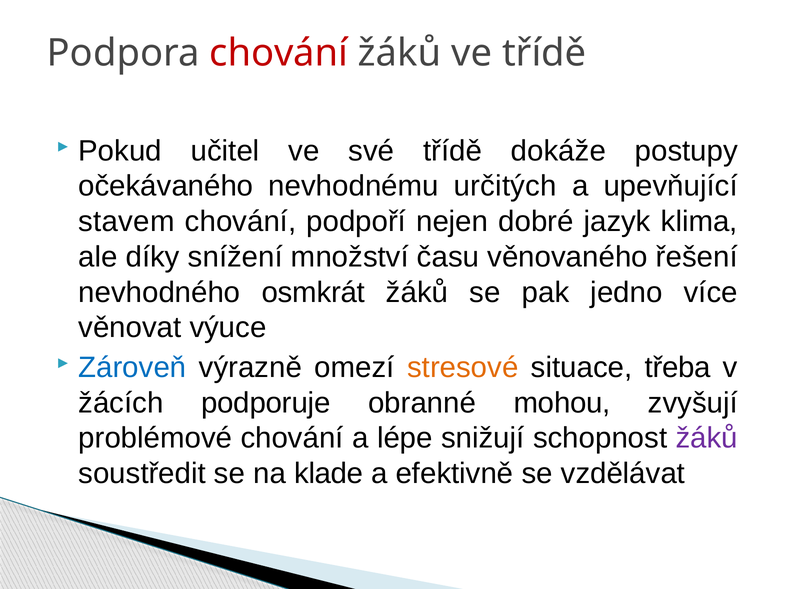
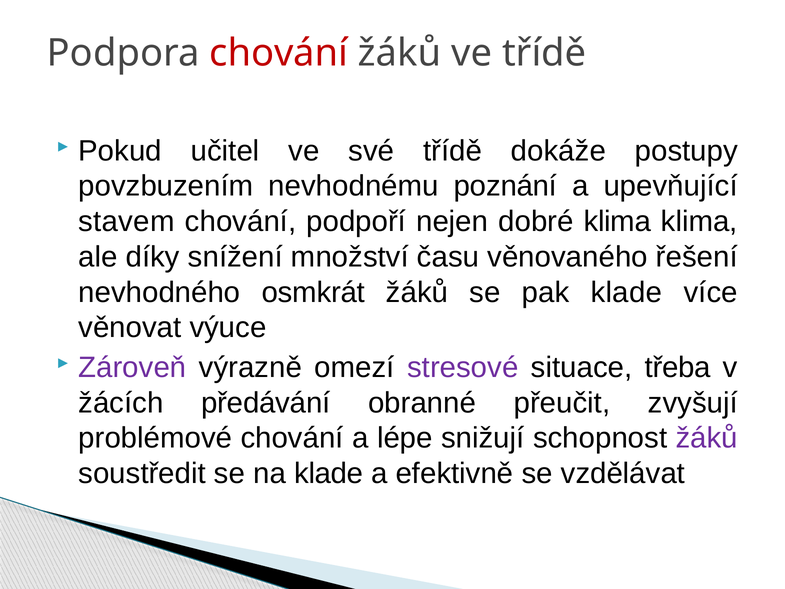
očekávaného: očekávaného -> povzbuzením (166, 186)
určitých: určitých -> poznání (506, 186)
dobré jazyk: jazyk -> klima (617, 221)
pak jedno: jedno -> klade (626, 292)
Zároveň colour: blue -> purple (132, 367)
stresové colour: orange -> purple (463, 367)
podporuje: podporuje -> předávání (266, 403)
mohou: mohou -> přeučit (562, 403)
